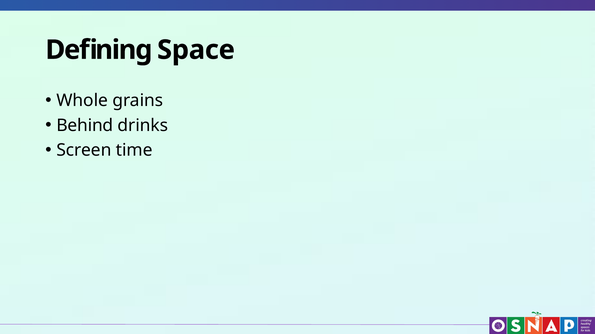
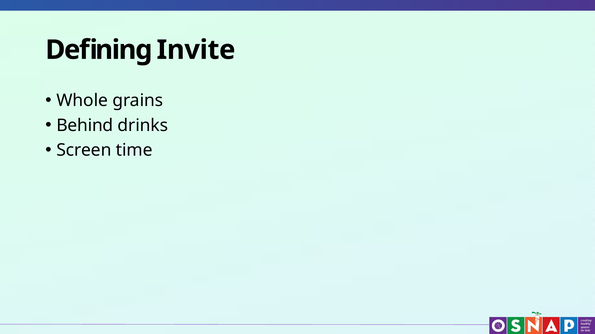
Space: Space -> Invite (196, 50)
